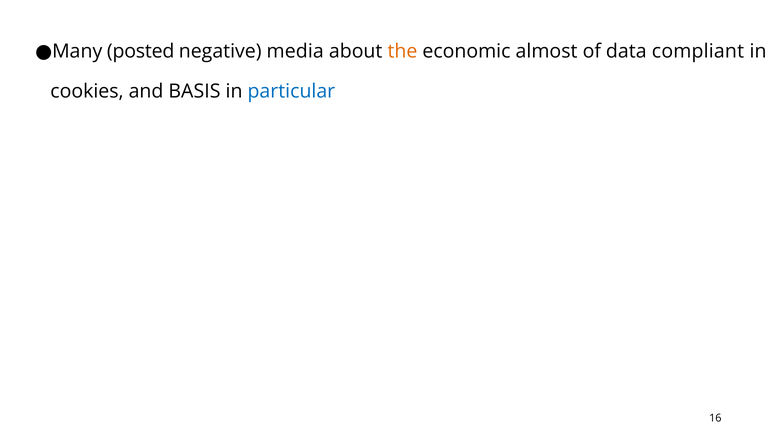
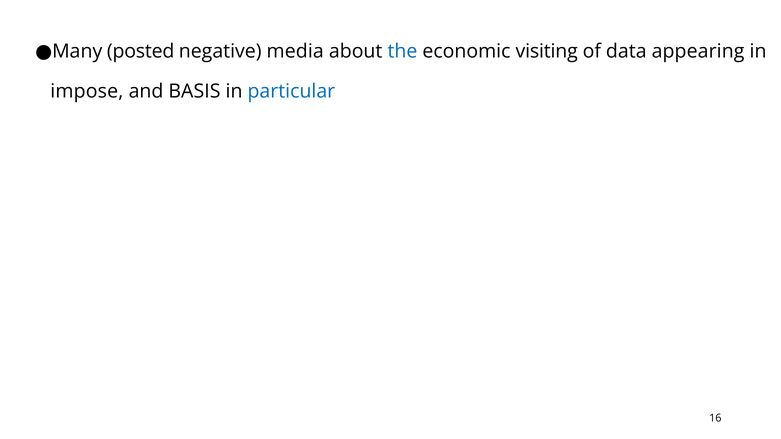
the colour: orange -> blue (402, 51)
almost: almost -> visiting (547, 51)
compliant: compliant -> appearing (698, 51)
cookies: cookies -> impose (87, 91)
